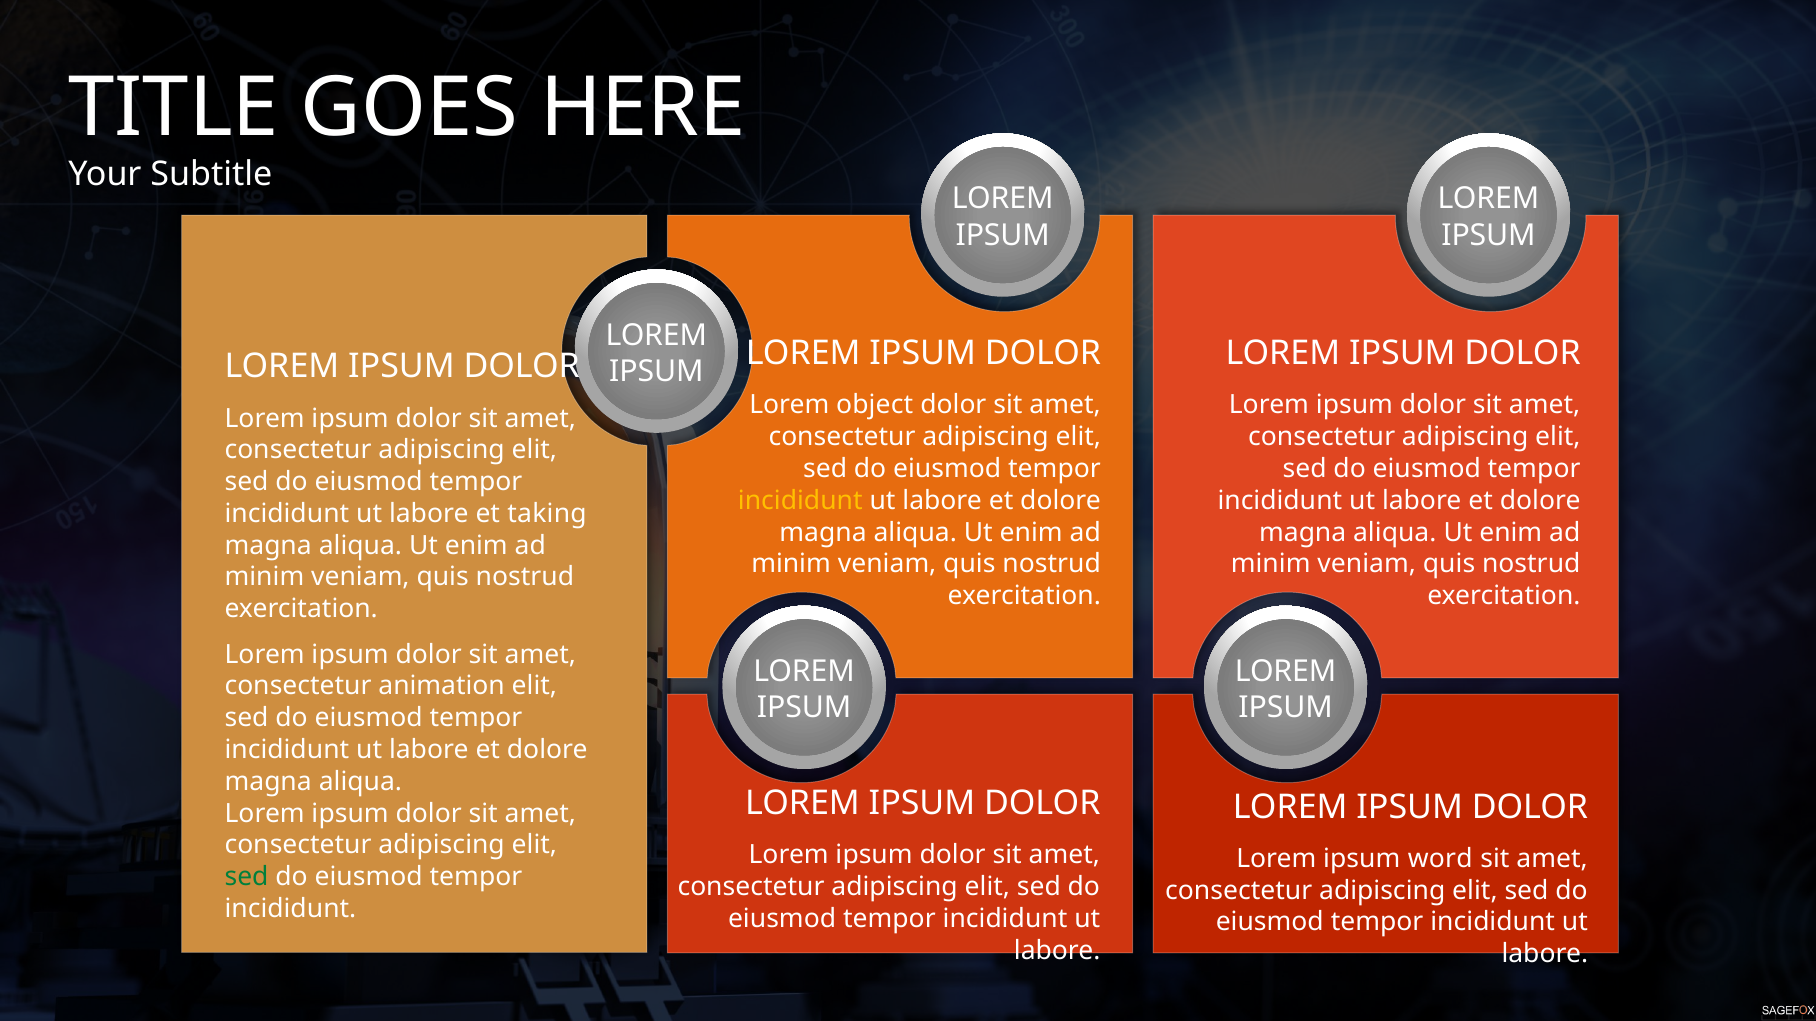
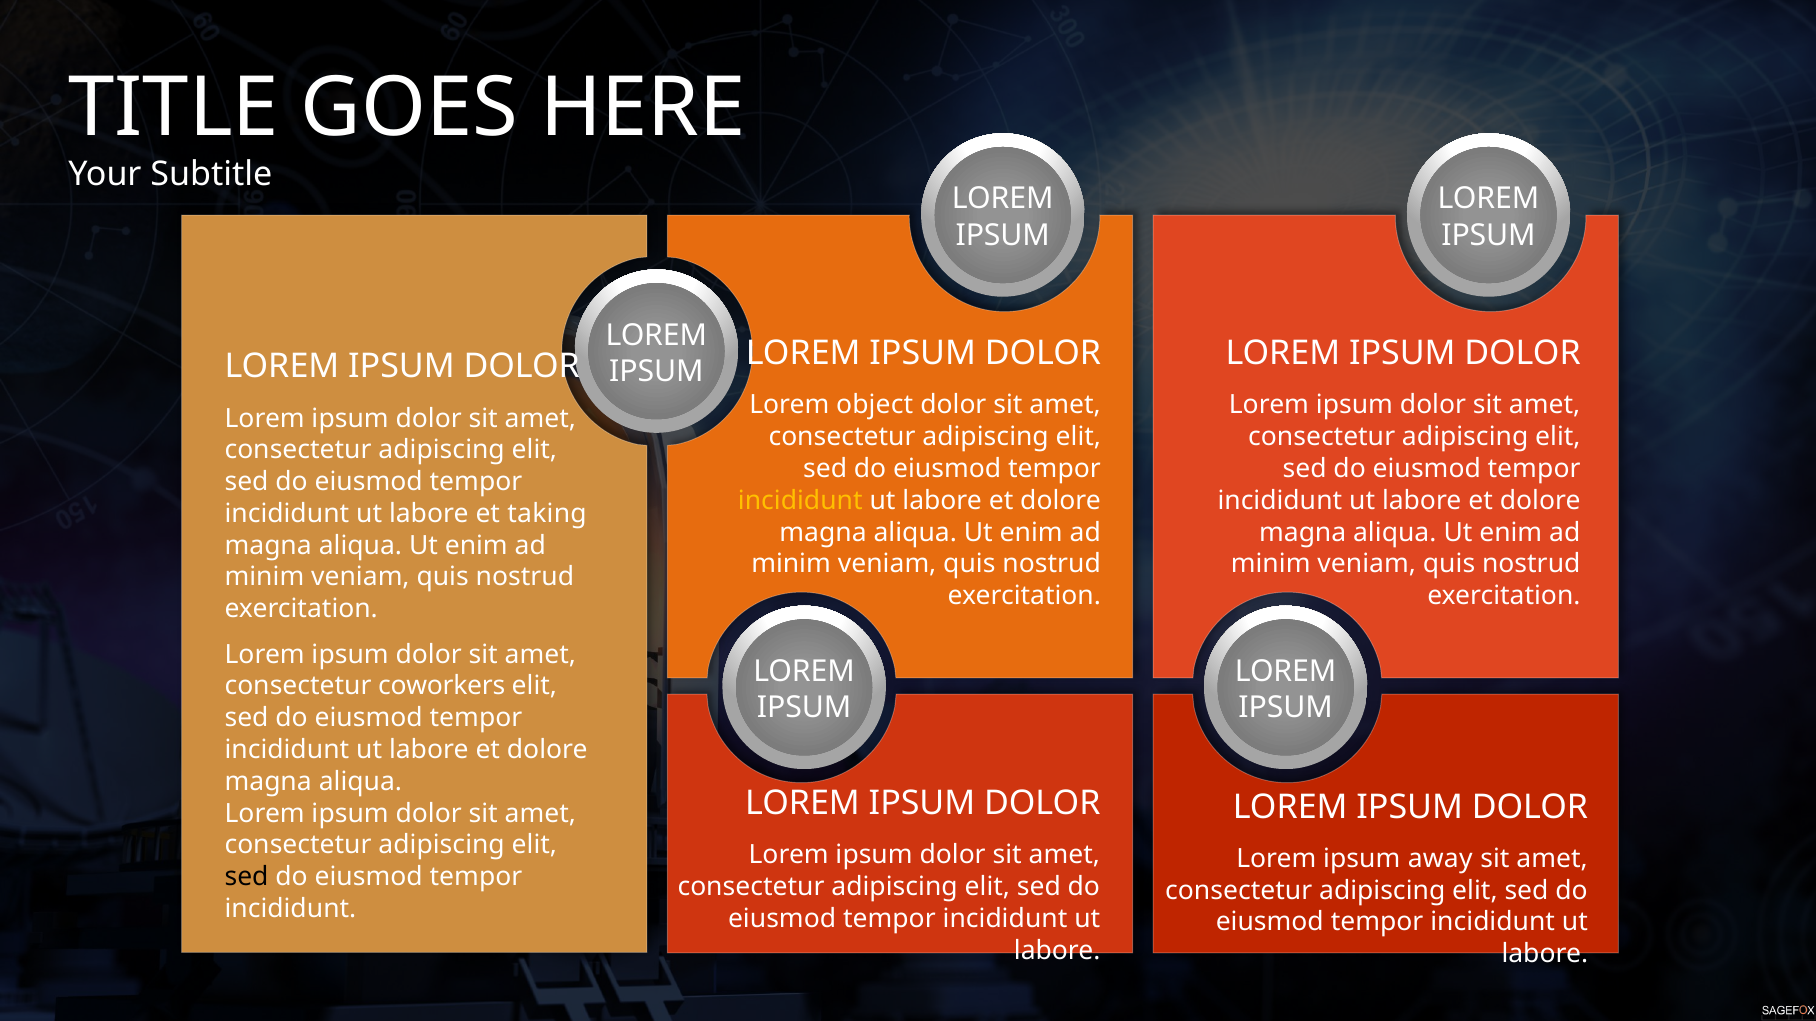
animation: animation -> coworkers (442, 687)
word: word -> away (1440, 859)
sed colour: green -> black (247, 877)
